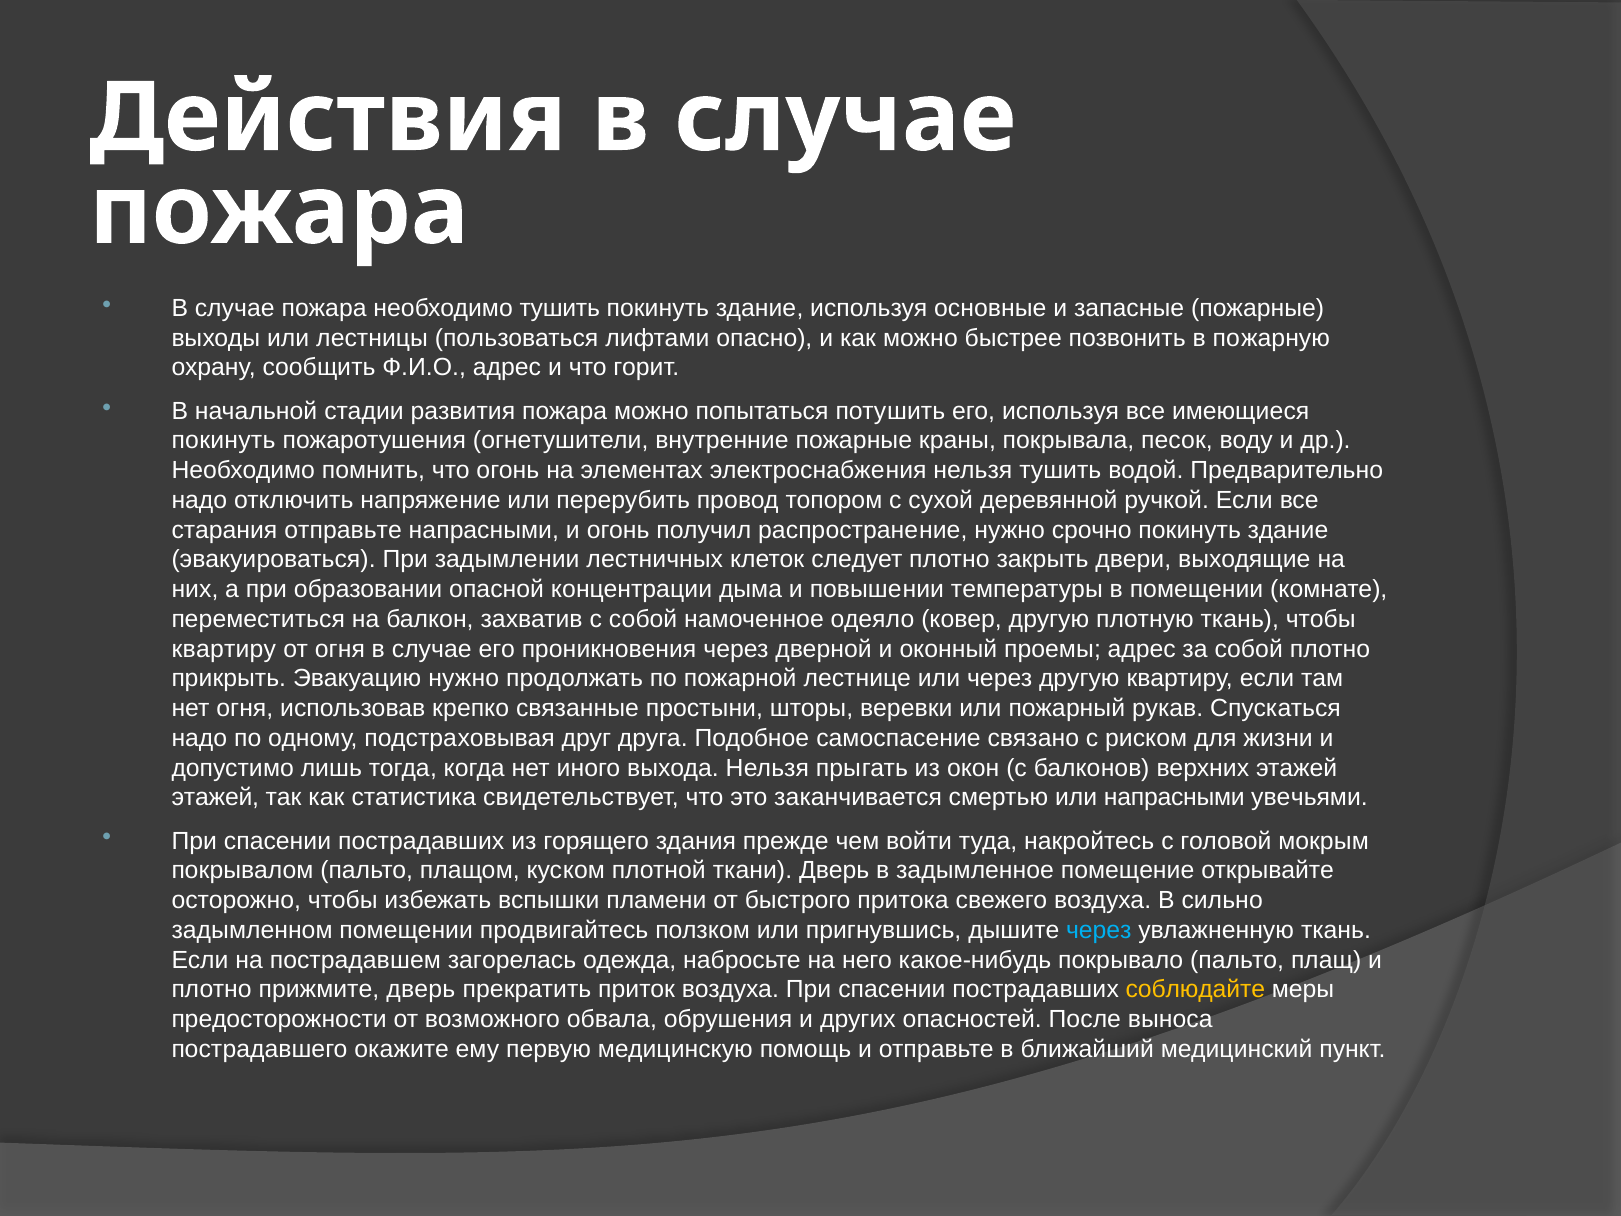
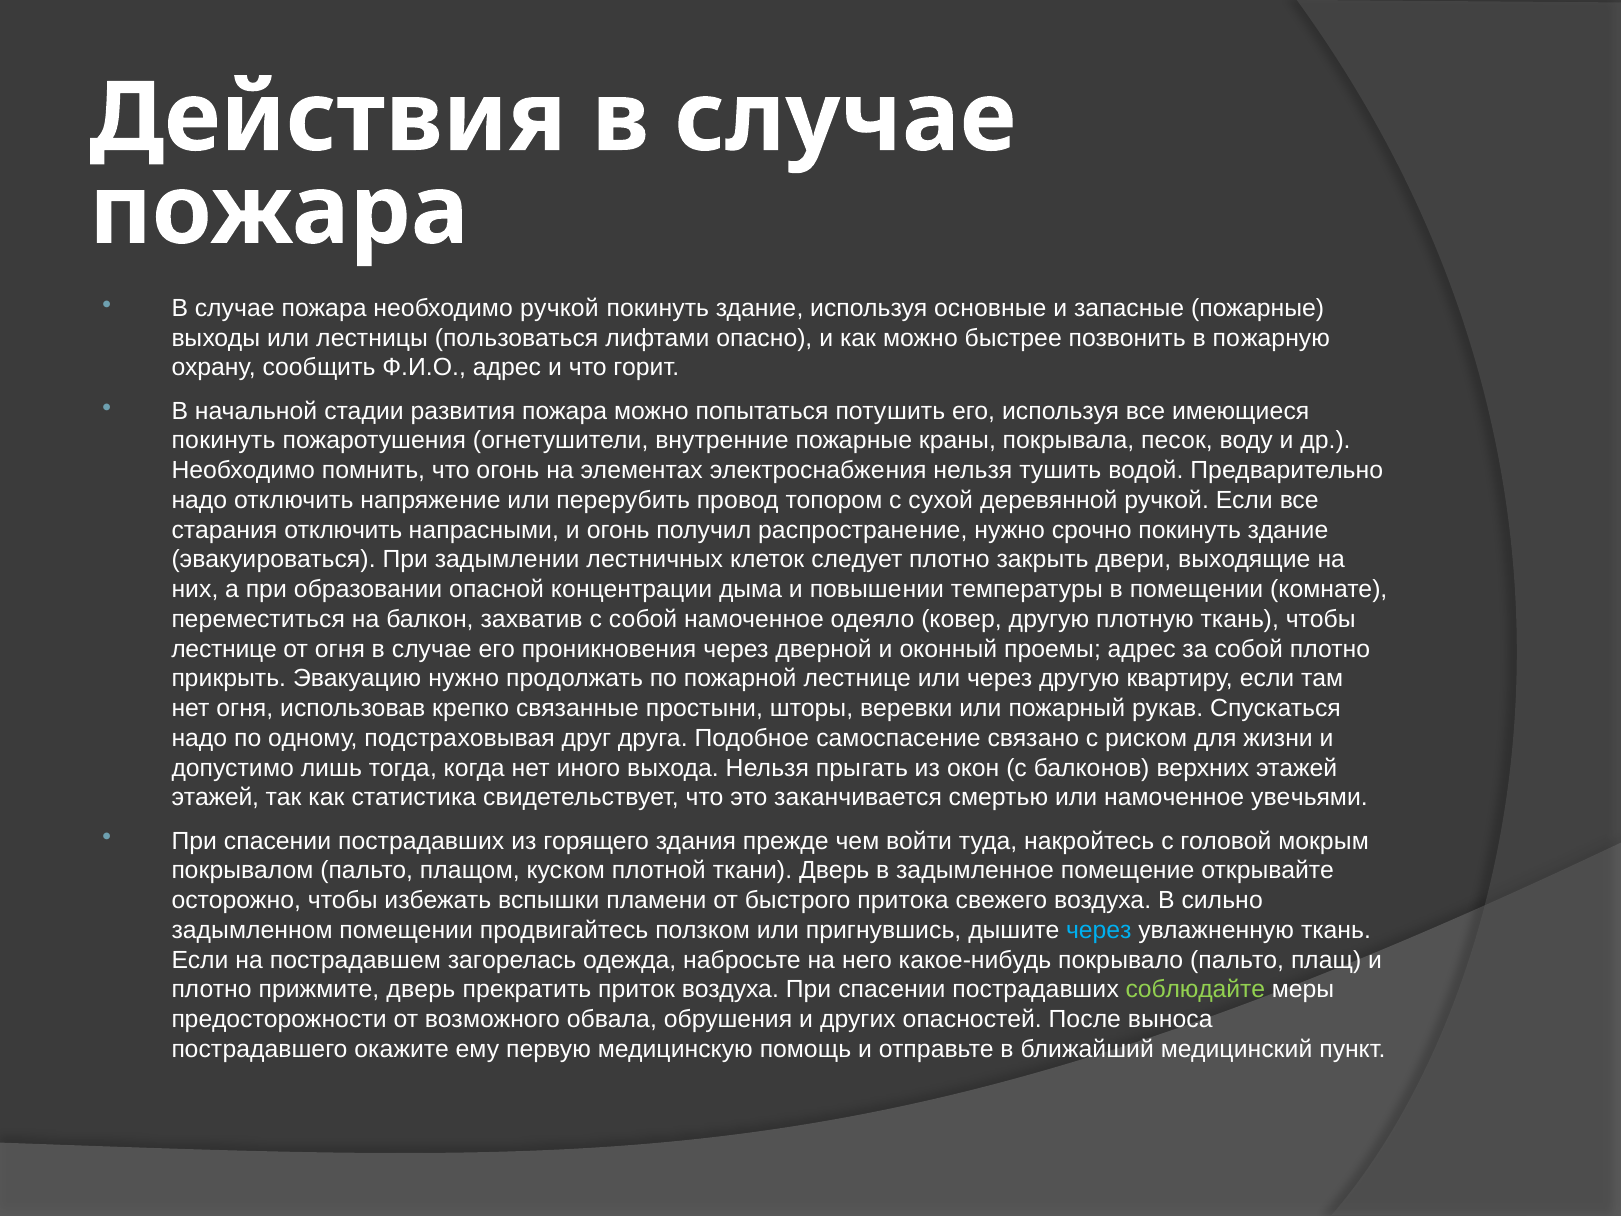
необходимо тушить: тушить -> ручкой (559, 308)
старания отправьте: отправьте -> отключить (343, 530)
квартиру: квартиру -> лестнице (224, 649)
или напрасными: напрасными -> намоченное (1174, 798)
соблюдайте colour: yellow -> light green (1195, 990)
